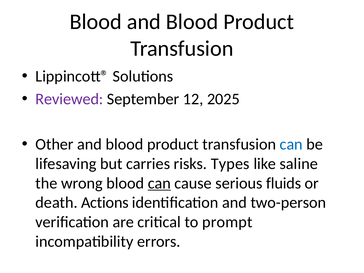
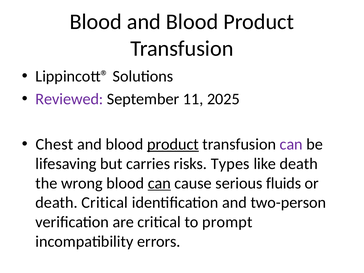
12: 12 -> 11 (193, 99)
Other: Other -> Chest (54, 144)
product underline: none -> present (173, 144)
can colour: blue -> purple (291, 144)
like saline: saline -> death (299, 164)
death Actions: Actions -> Critical (105, 203)
